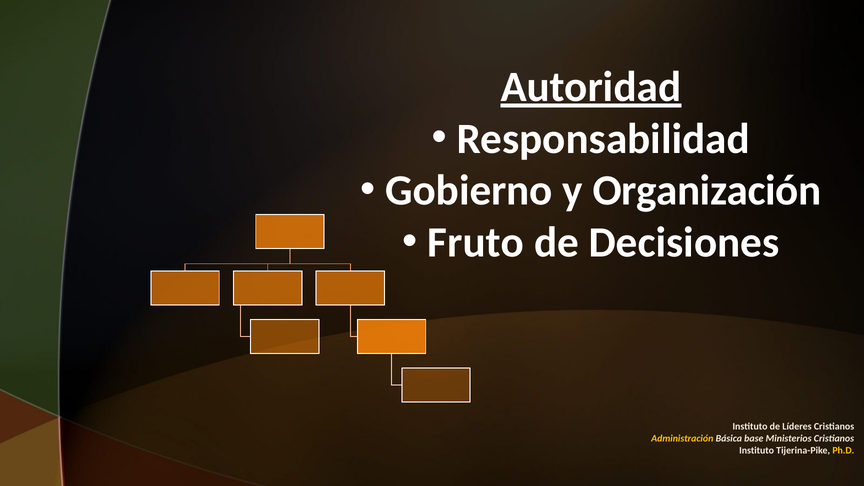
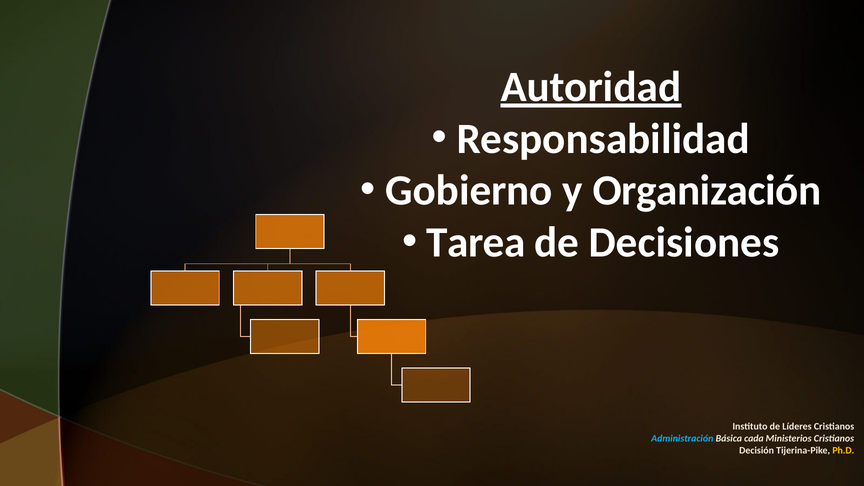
Fruto: Fruto -> Tarea (476, 243)
Administración colour: yellow -> light blue (682, 438)
base: base -> cada (754, 438)
Instituto: Instituto -> Decisión (757, 450)
